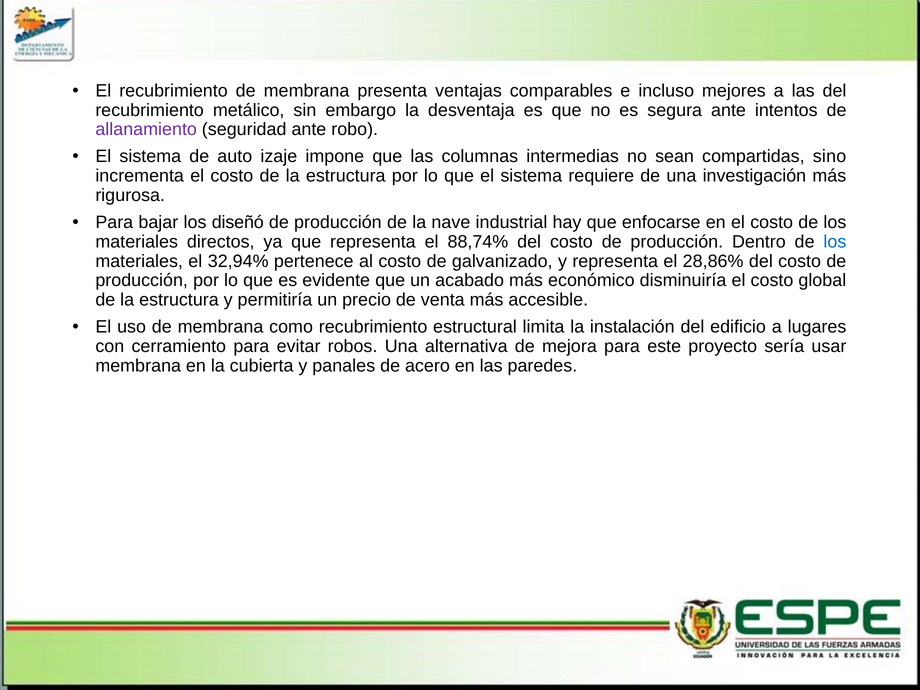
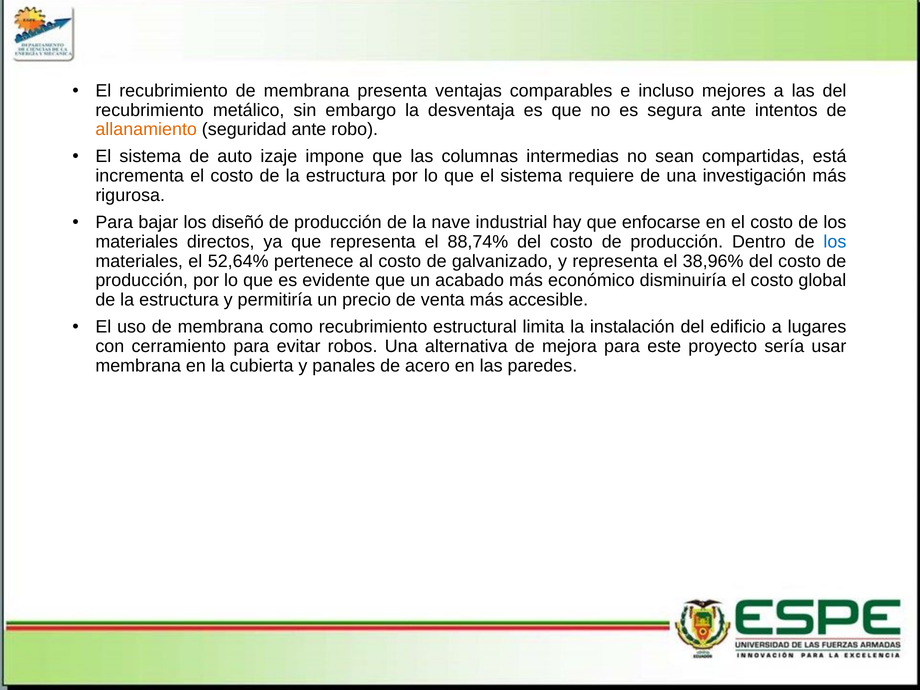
allanamiento colour: purple -> orange (146, 130)
sino: sino -> está (830, 157)
32,94%: 32,94% -> 52,64% (238, 261)
28,86%: 28,86% -> 38,96% (713, 261)
